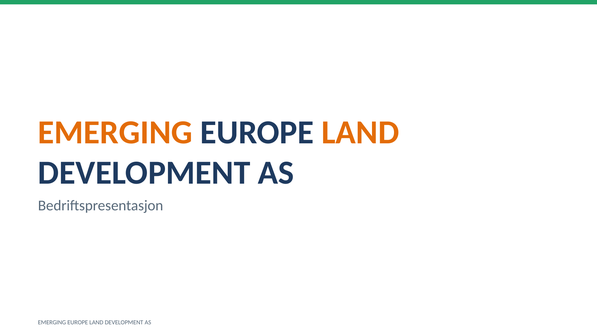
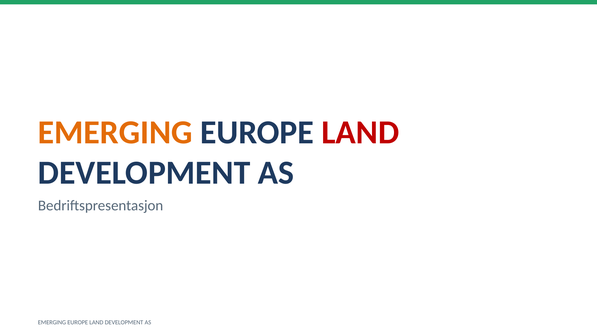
LAND colour: orange -> red (360, 132)
